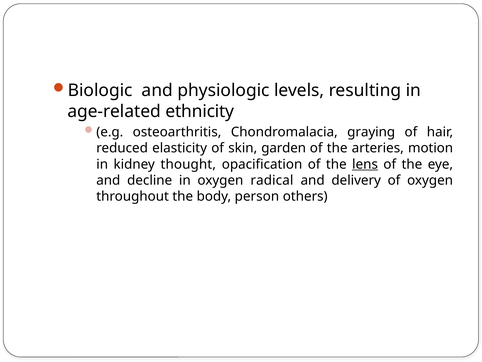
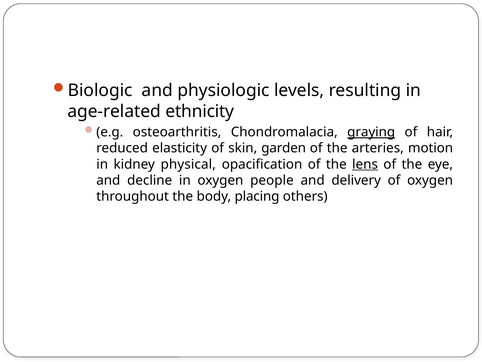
graying underline: none -> present (371, 132)
thought: thought -> physical (188, 164)
radical: radical -> people (272, 180)
person: person -> placing (257, 196)
